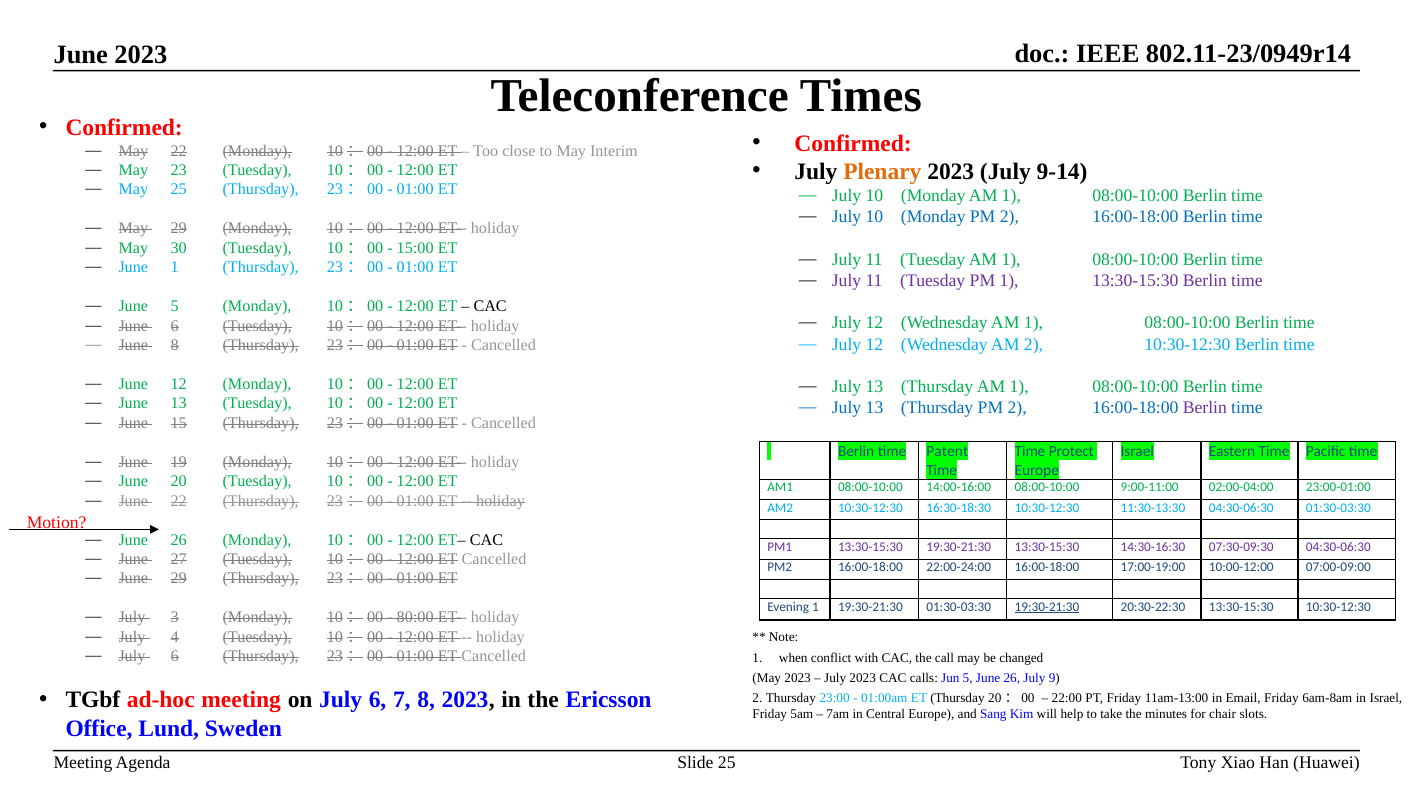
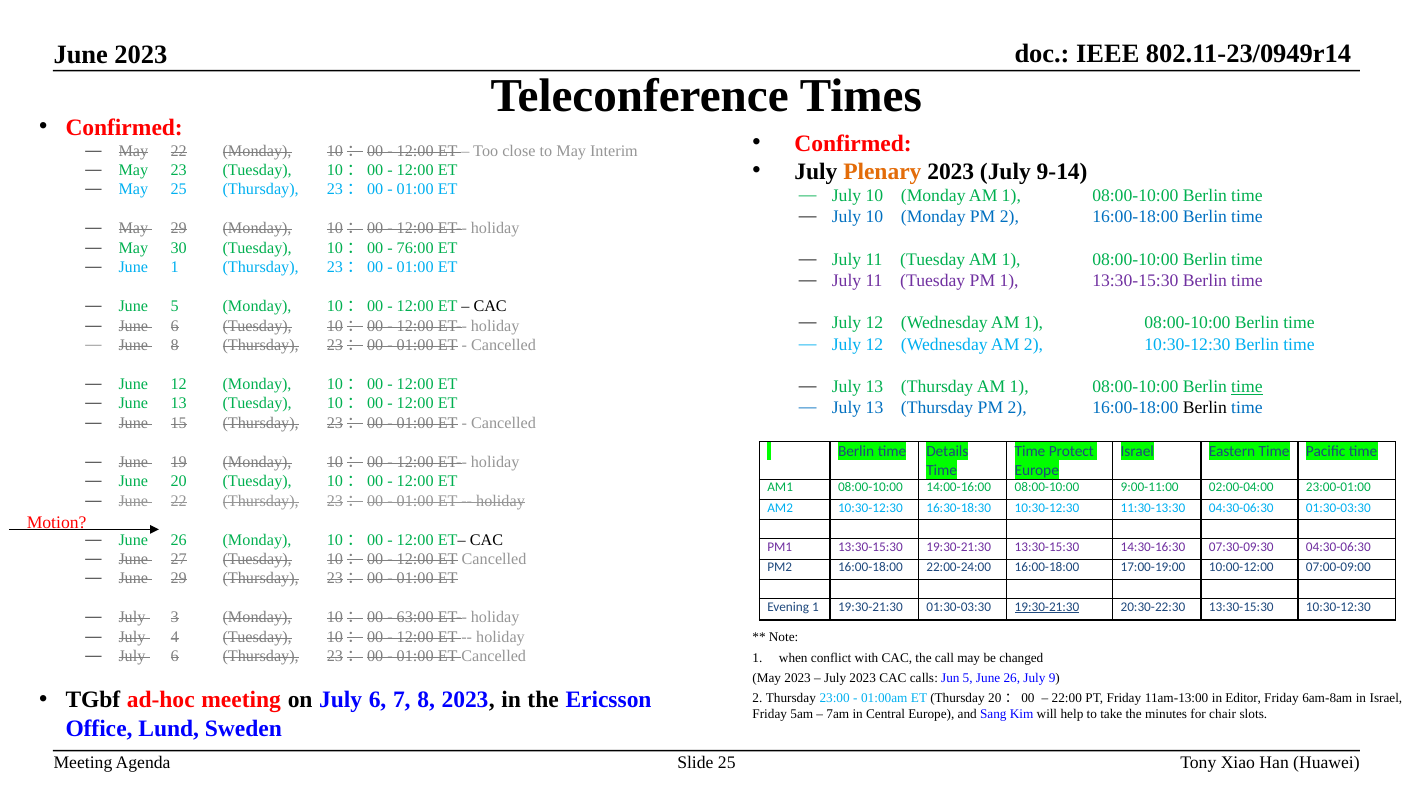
15:00: 15:00 -> 76:00 (415, 248)
time underline: none -> present (1247, 387)
Berlin colour: purple -> black (1205, 408)
Patent: Patent -> Details (947, 451)
80:00: 80:00 -> 63:00 (415, 617)
Email: Email -> Editor (1243, 698)
